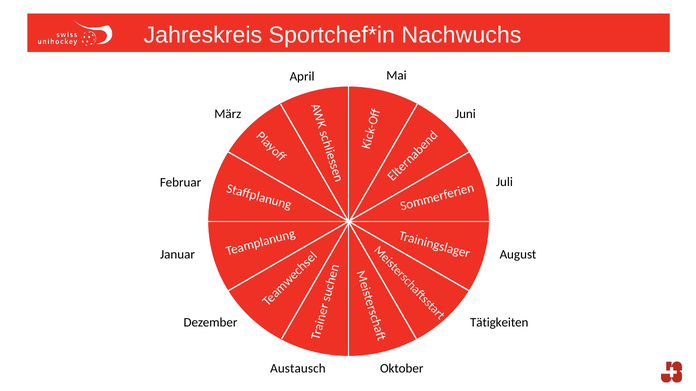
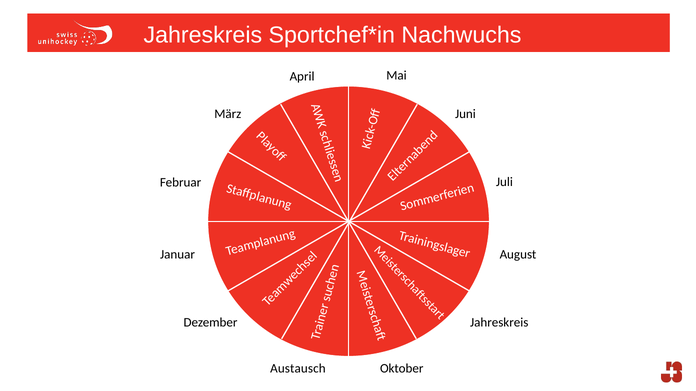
Tätigkeiten: Tätigkeiten -> Jahreskreis (499, 323)
